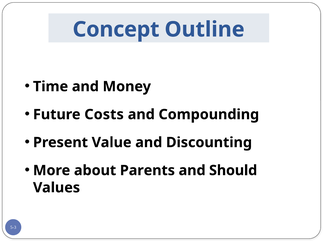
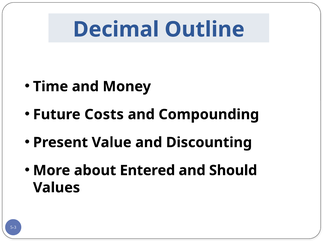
Concept: Concept -> Decimal (116, 29)
Parents: Parents -> Entered (147, 171)
